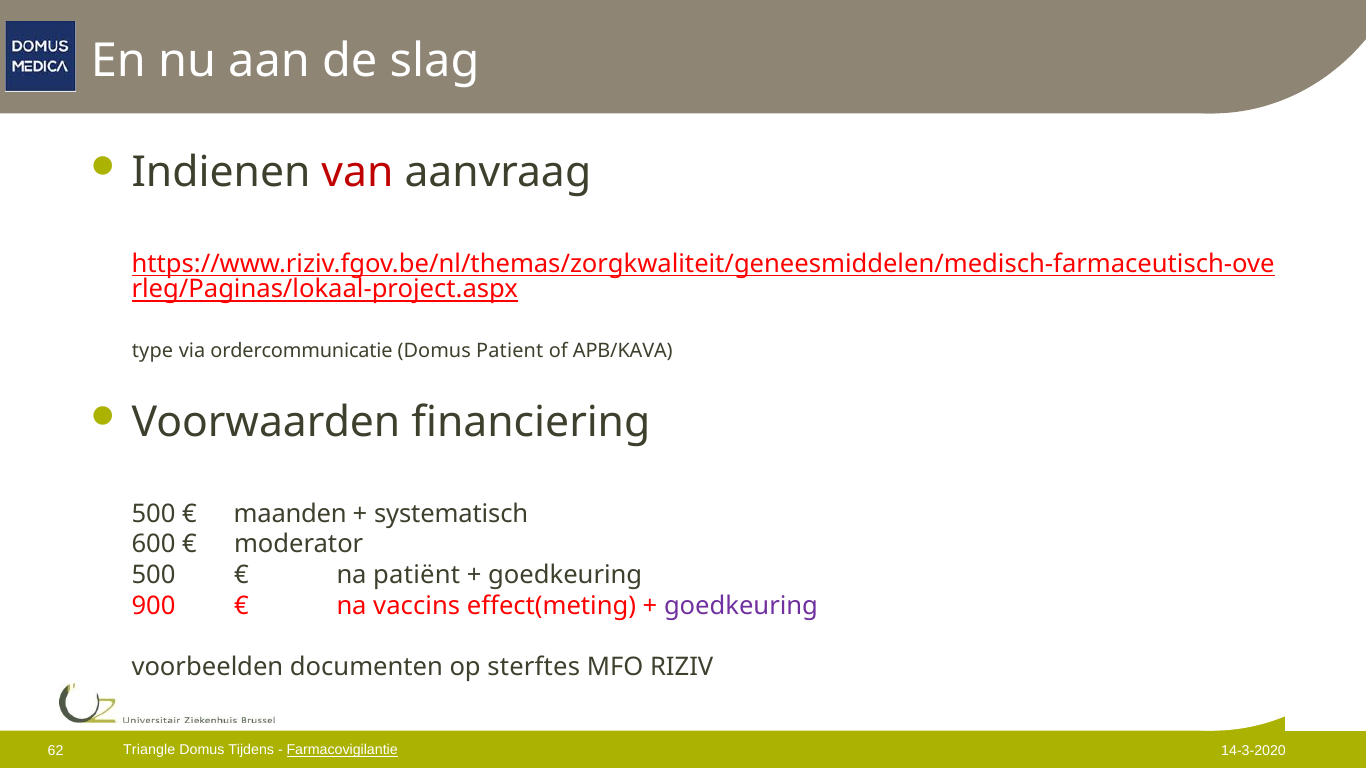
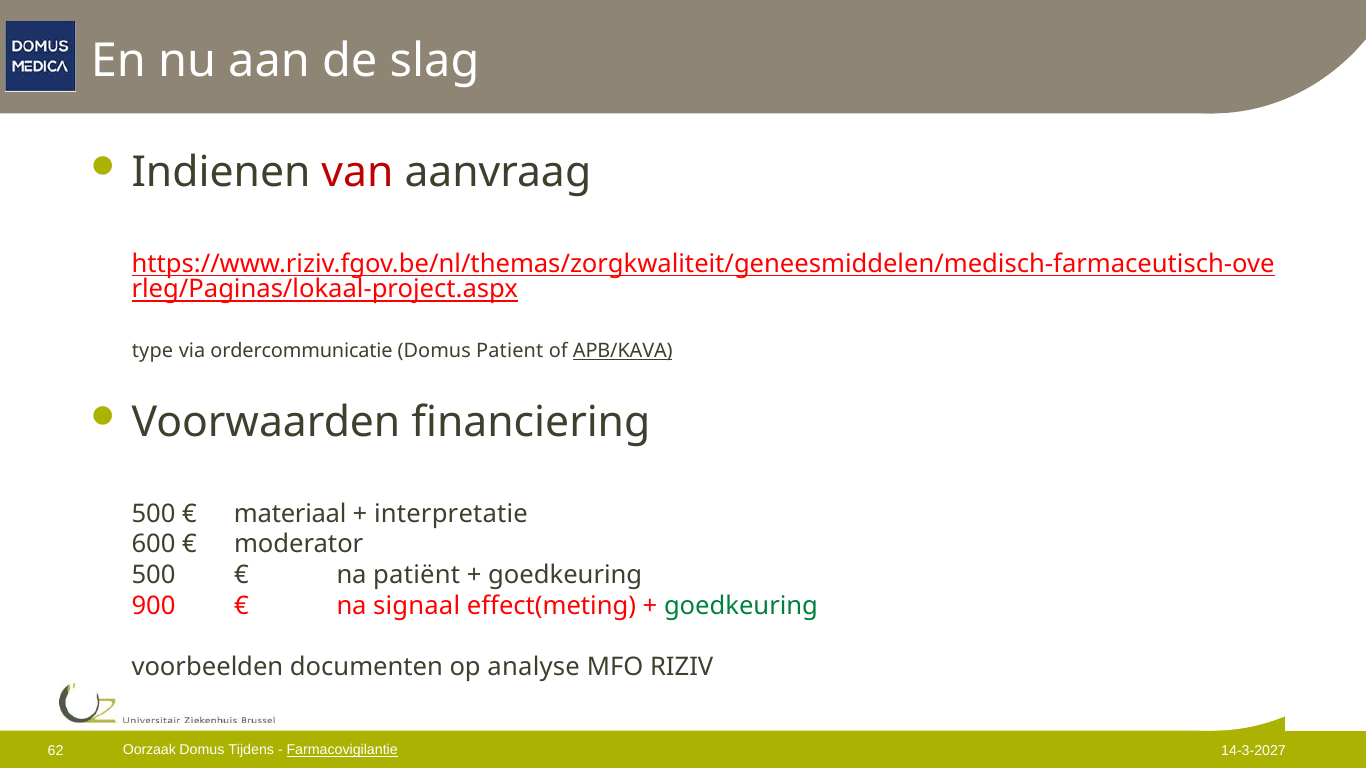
APB/KAVA underline: none -> present (623, 351)
maanden: maanden -> materiaal (290, 514)
systematisch: systematisch -> interpretatie (451, 514)
vaccins: vaccins -> signaal (417, 606)
goedkeuring colour: purple -> green (741, 606)
sterftes: sterftes -> analyse (534, 668)
Triangle: Triangle -> Oorzaak (149, 751)
14-3-2020: 14-3-2020 -> 14-3-2027 (1254, 751)
